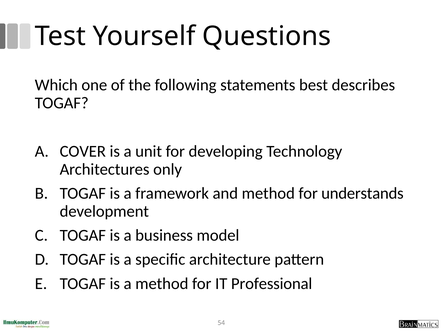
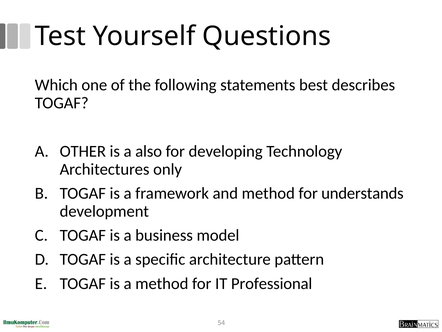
COVER: COVER -> OTHER (83, 151)
unit: unit -> also (149, 151)
